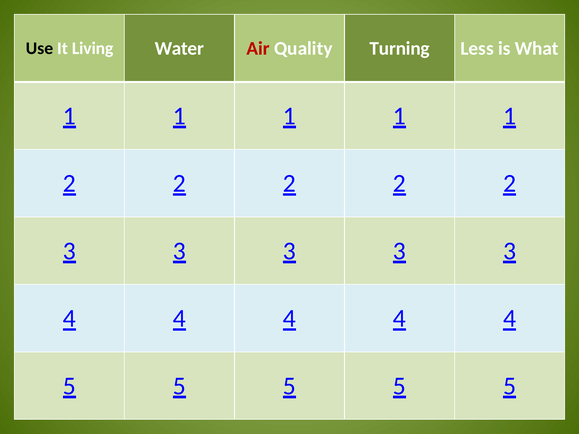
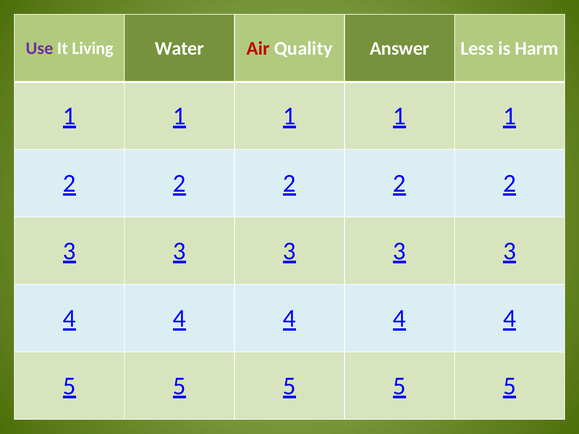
Use colour: black -> purple (39, 48)
Turning: Turning -> Answer (400, 48)
What: What -> Harm (537, 48)
